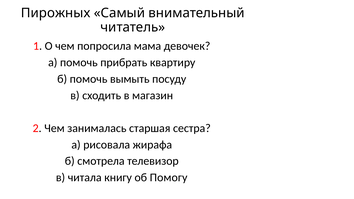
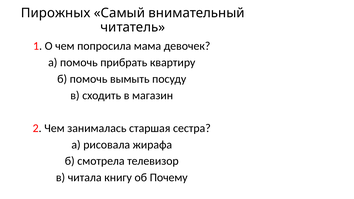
Помогу: Помогу -> Почему (169, 178)
